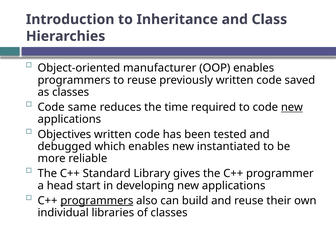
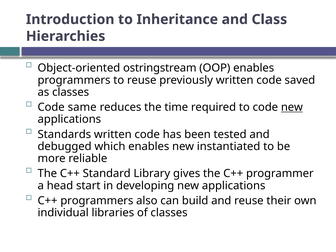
manufacturer: manufacturer -> ostringstream (160, 68)
Objectives: Objectives -> Standards (64, 134)
programmers underline: present -> none (97, 201)
